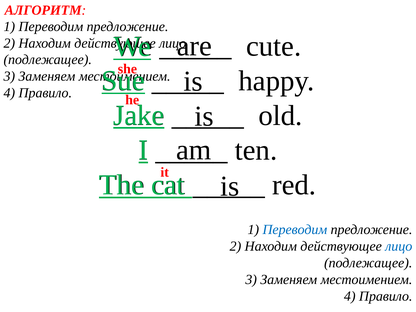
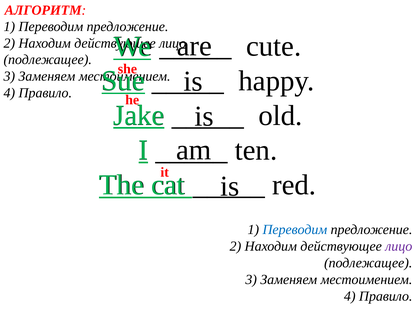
лицо colour: blue -> purple (399, 246)
